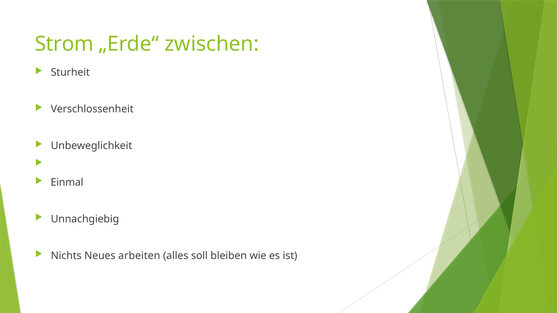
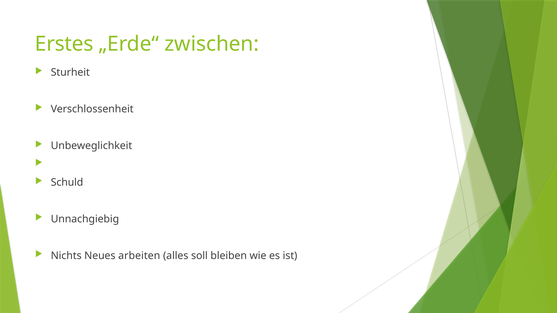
Strom: Strom -> Erstes (64, 44)
Einmal: Einmal -> Schuld (67, 183)
